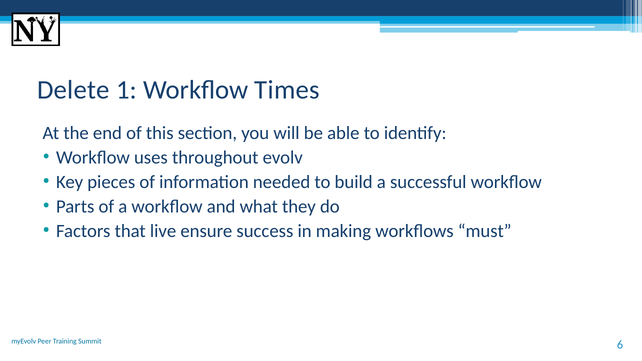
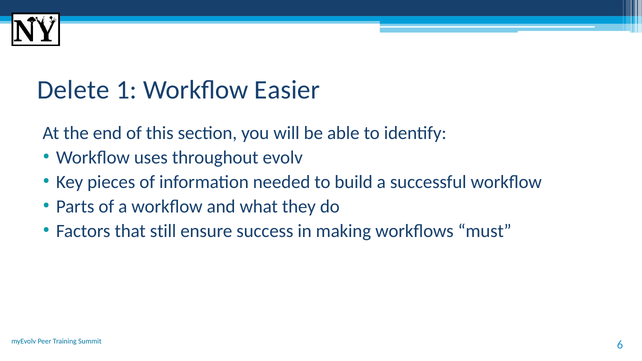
Times: Times -> Easier (287, 90)
live: live -> still (163, 231)
